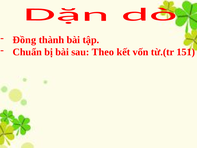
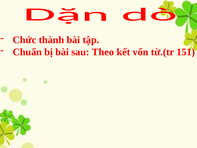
Đồng: Đồng -> Chức (24, 40)
